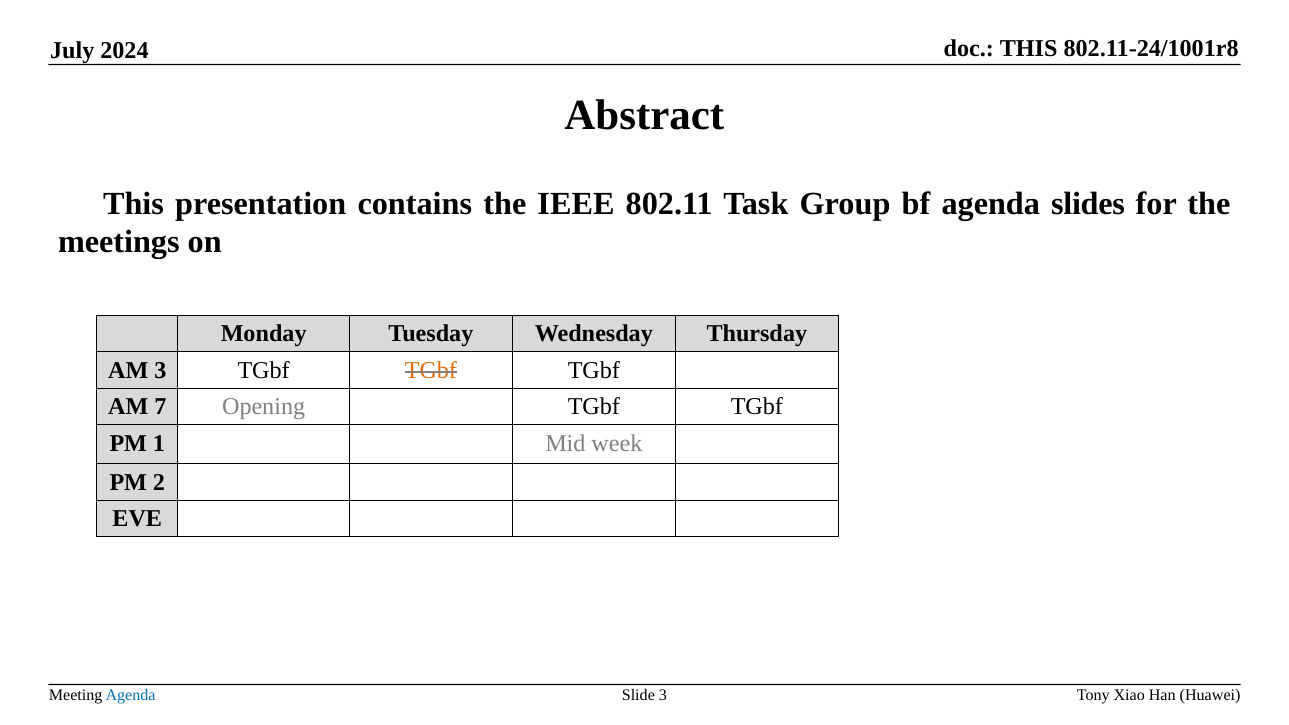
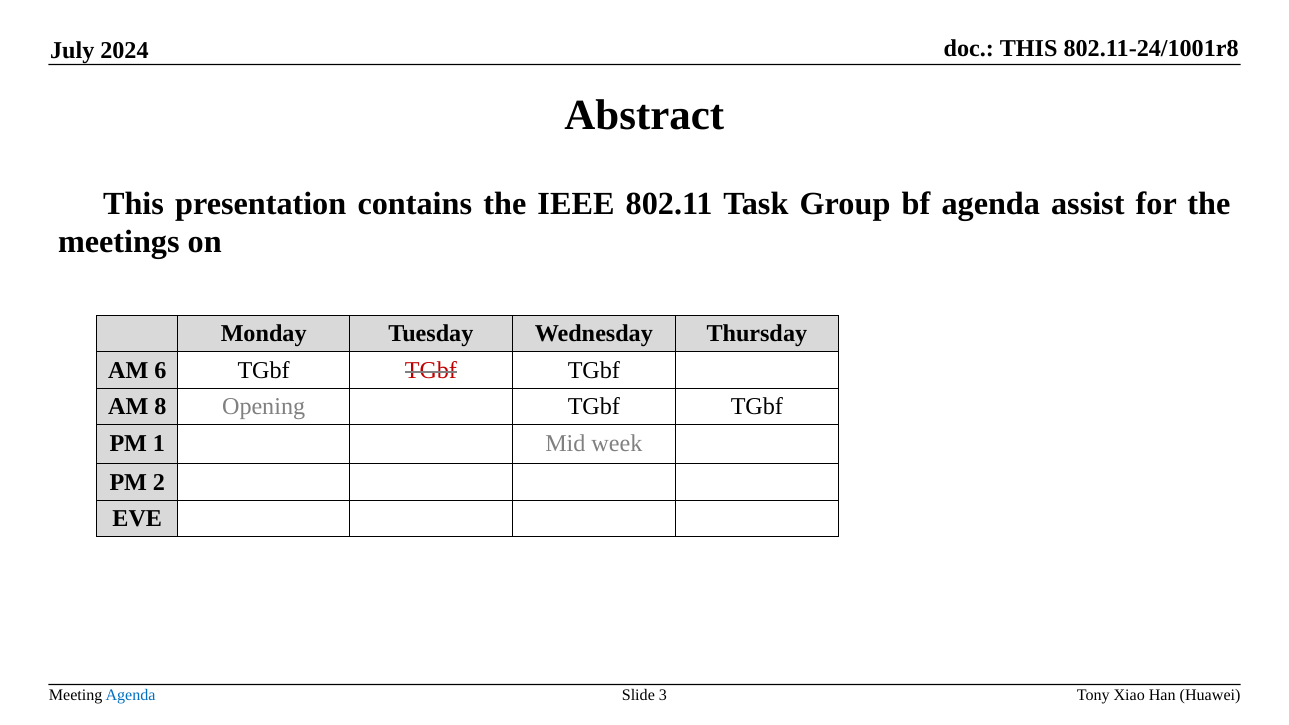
slides: slides -> assist (1088, 204)
AM 3: 3 -> 6 (160, 370)
TGbf colour: orange -> red (431, 370)
7: 7 -> 8 (160, 407)
